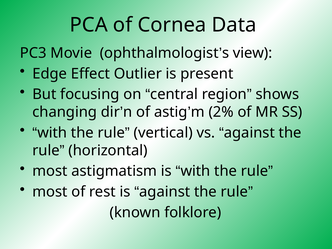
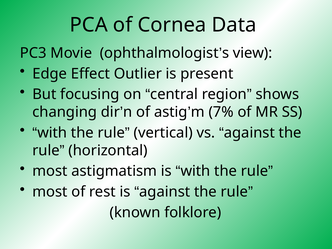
2%: 2% -> 7% (221, 112)
